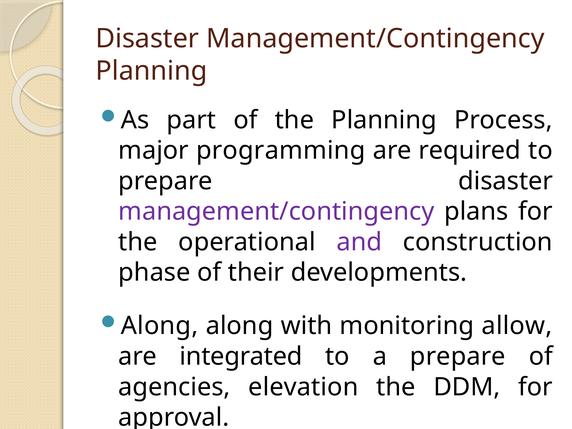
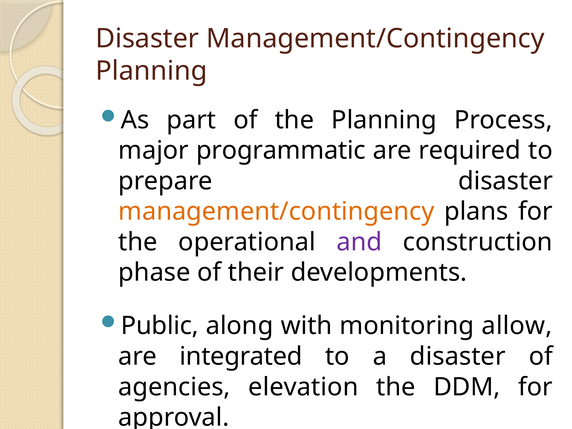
programming: programming -> programmatic (281, 150)
management/contingency colour: purple -> orange (276, 211)
Along: Along -> Public (160, 326)
a prepare: prepare -> disaster (458, 356)
